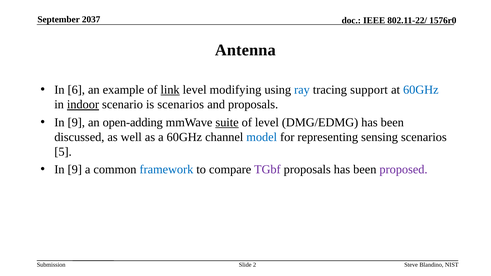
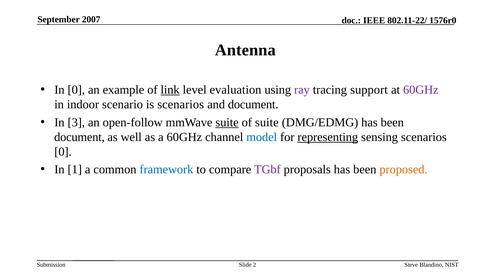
2037: 2037 -> 2007 (91, 20)
In 6: 6 -> 0 (76, 90)
modifying: modifying -> evaluation (235, 90)
ray colour: blue -> purple (302, 90)
60GHz colour: blue -> purple (421, 90)
indoor underline: present -> none (83, 105)
and proposals: proposals -> document (253, 105)
9: 9 -> 3 (76, 122)
open-adding: open-adding -> open-follow (133, 122)
of level: level -> suite (267, 122)
discussed: discussed -> document (79, 137)
representing underline: none -> present (328, 137)
5: 5 -> 0 (63, 152)
9: 9 -> 1 (75, 170)
proposed colour: purple -> orange (404, 170)
